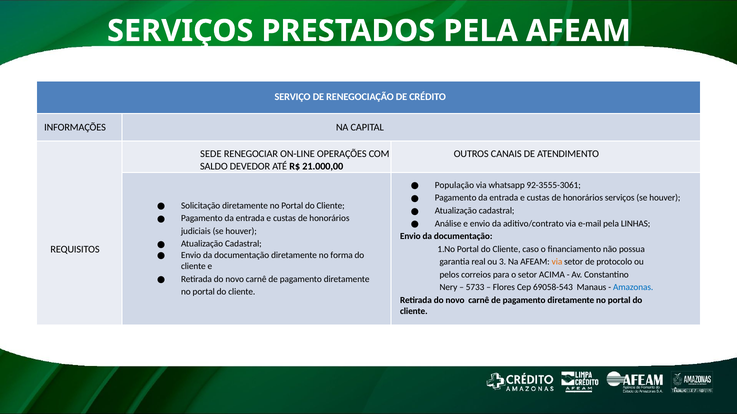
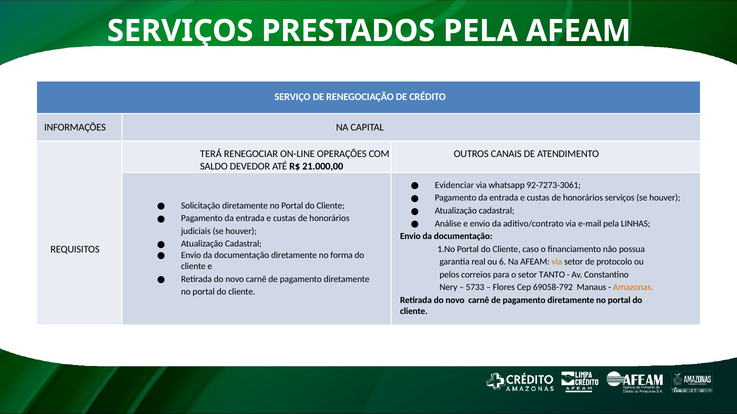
SEDE: SEDE -> TERÁ (211, 154)
População: População -> Evidenciar (454, 185)
92-3555-3061: 92-3555-3061 -> 92-7273-3061 (554, 185)
3: 3 -> 6 (503, 262)
ACIMA: ACIMA -> TANTO (552, 275)
69058-543: 69058-543 -> 69058-792 (553, 288)
Amazonas colour: blue -> orange (633, 288)
